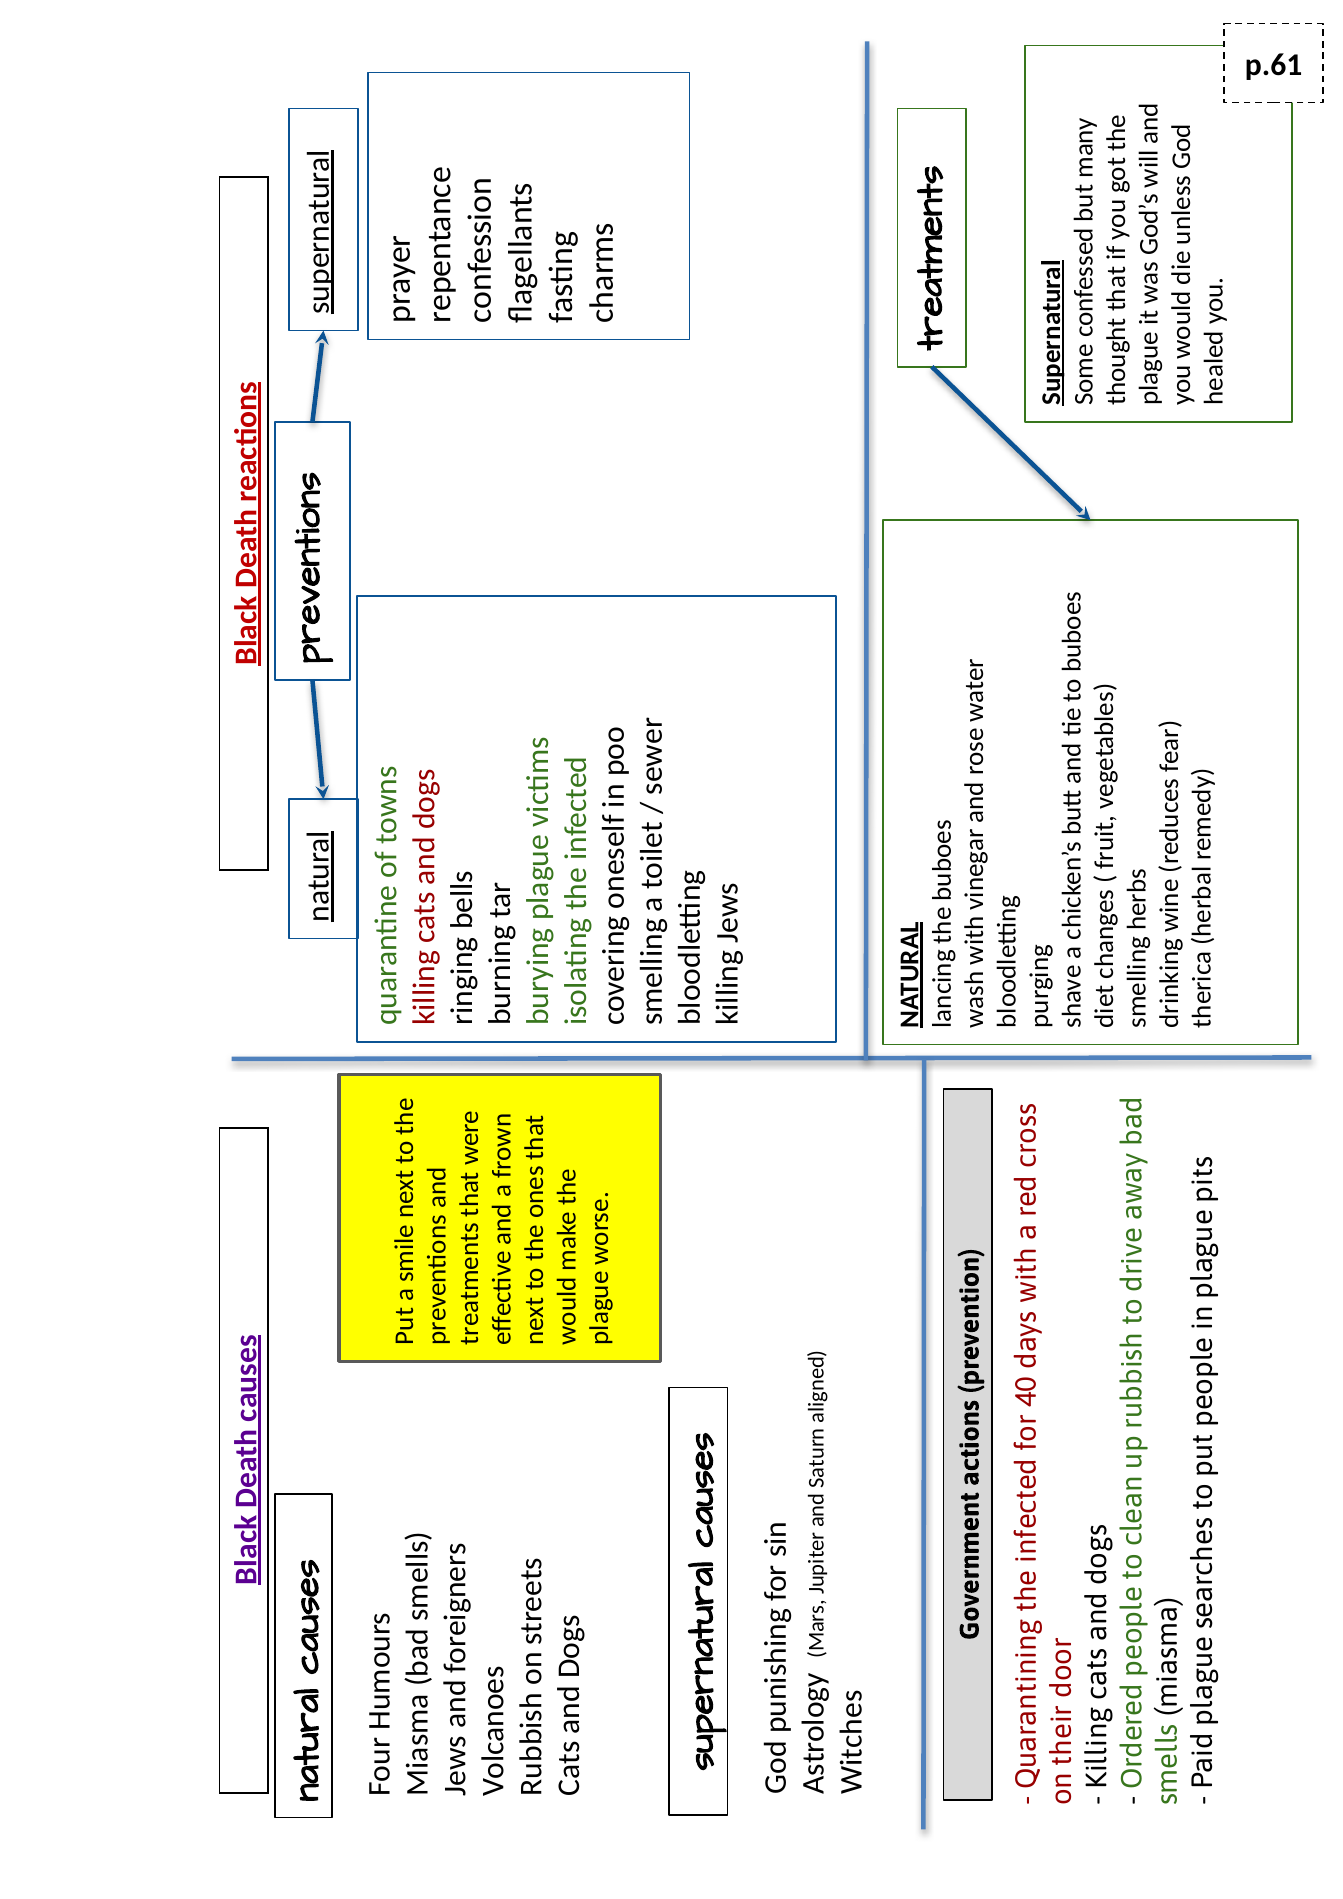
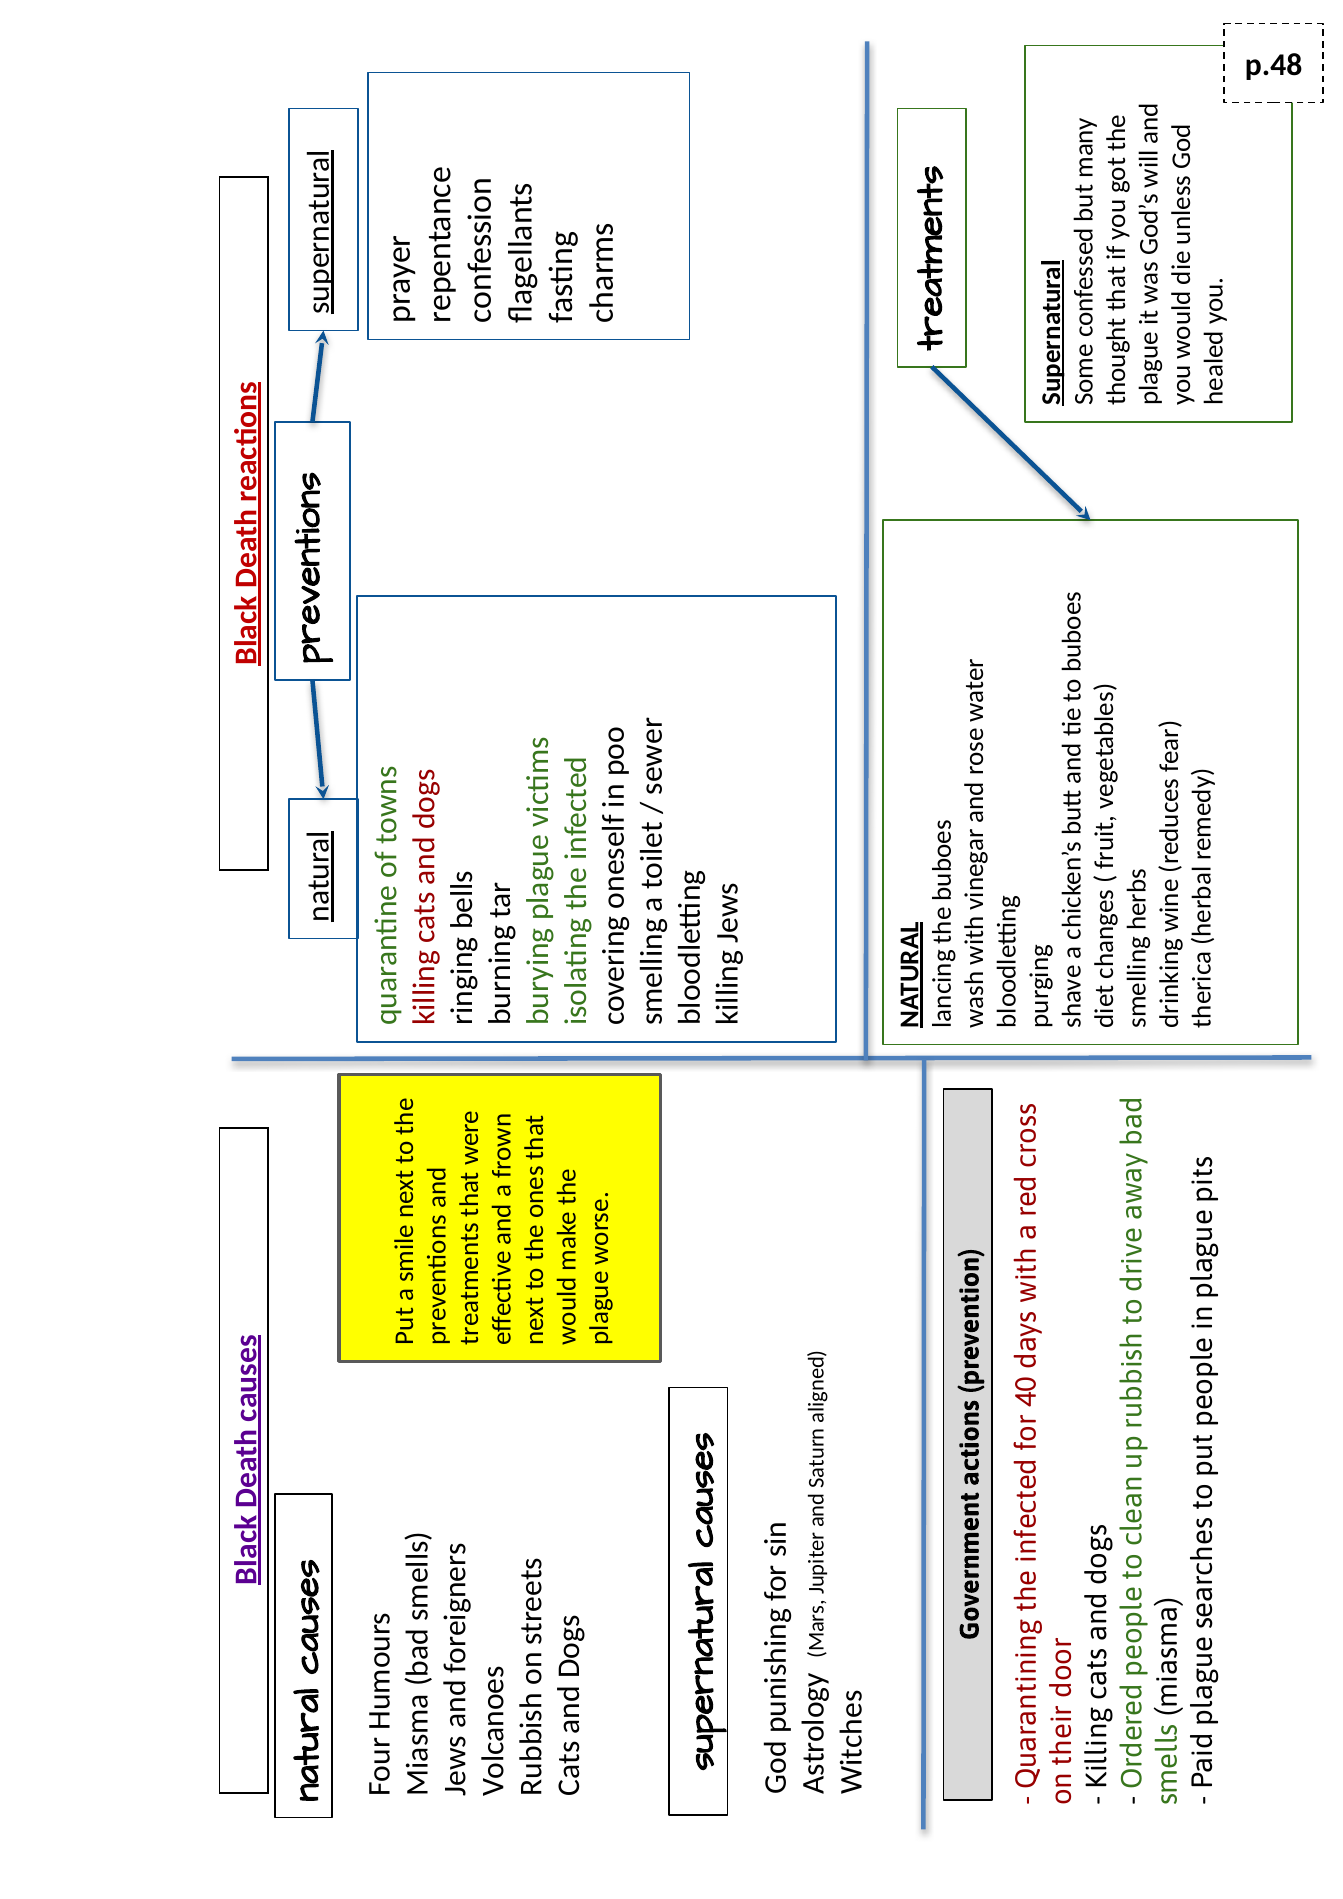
p.61: p.61 -> p.48 (1274, 65)
